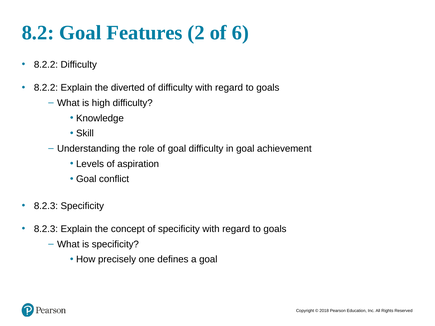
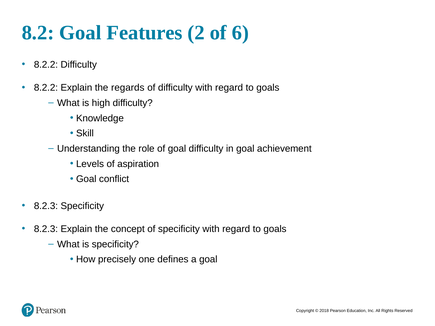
diverted: diverted -> regards (128, 88)
